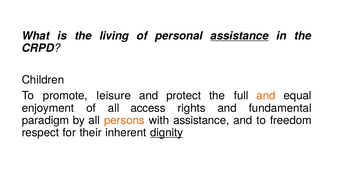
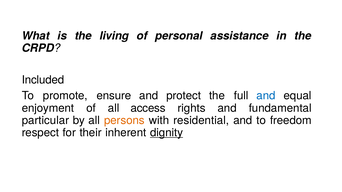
assistance underline: present -> none (240, 36)
Children: Children -> Included (43, 80)
leisure: leisure -> ensure (114, 96)
and colour: orange -> blue (266, 96)
paradigm: paradigm -> particular (45, 121)
with assistance: assistance -> residential (201, 121)
